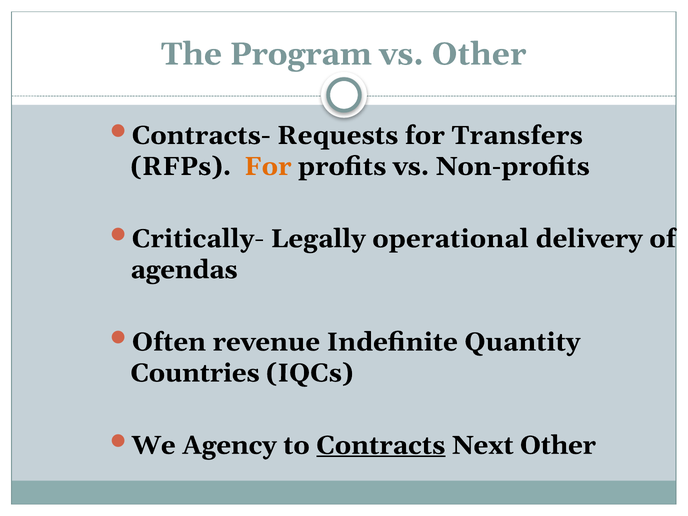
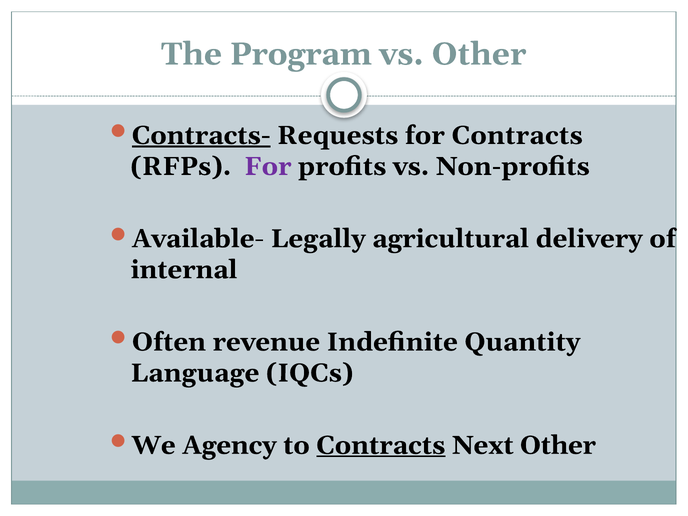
Contracts- underline: none -> present (201, 135)
for Transfers: Transfers -> Contracts (517, 135)
For colour: orange -> purple (268, 166)
Critically-: Critically- -> Available- (198, 239)
operational: operational -> agricultural (451, 239)
agendas: agendas -> internal (184, 270)
Countries: Countries -> Language (195, 373)
